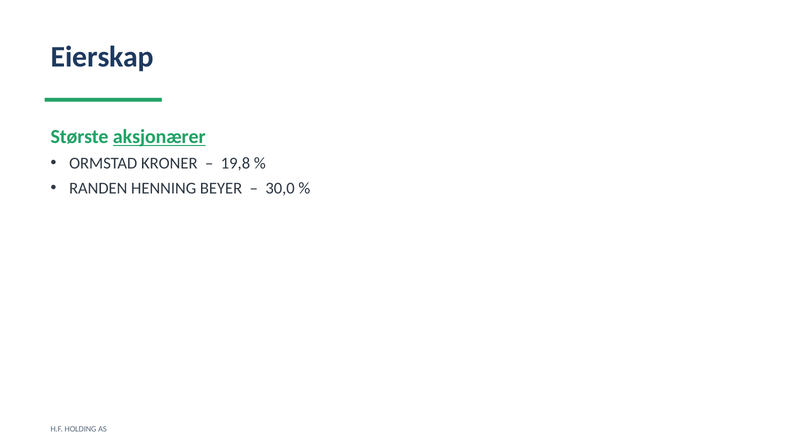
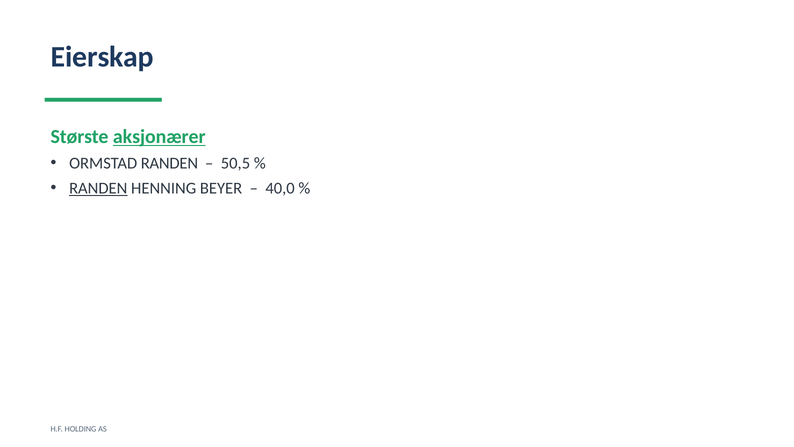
ORMSTAD KRONER: KRONER -> RANDEN (169, 163)
19,8: 19,8 -> 50,5 (235, 163)
RANDEN underline: none -> present (98, 188)
30,0: 30,0 -> 40,0 (280, 188)
